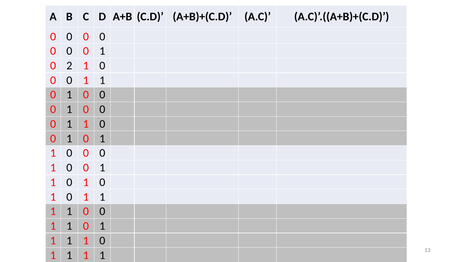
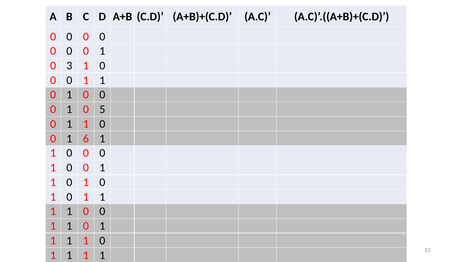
2: 2 -> 3 (69, 66)
0: 0 -> 5 (102, 109)
0: 0 -> 6 (86, 139)
